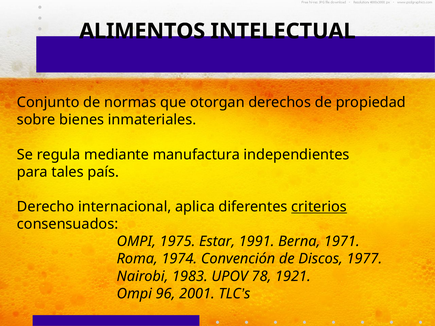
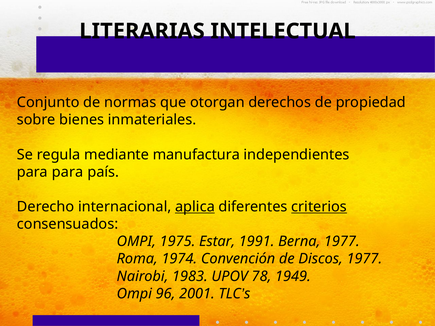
ALIMENTOS: ALIMENTOS -> LITERARIAS (142, 31)
para tales: tales -> para (68, 172)
aplica underline: none -> present (195, 207)
Berna 1971: 1971 -> 1977 (342, 242)
1921: 1921 -> 1949 (293, 276)
